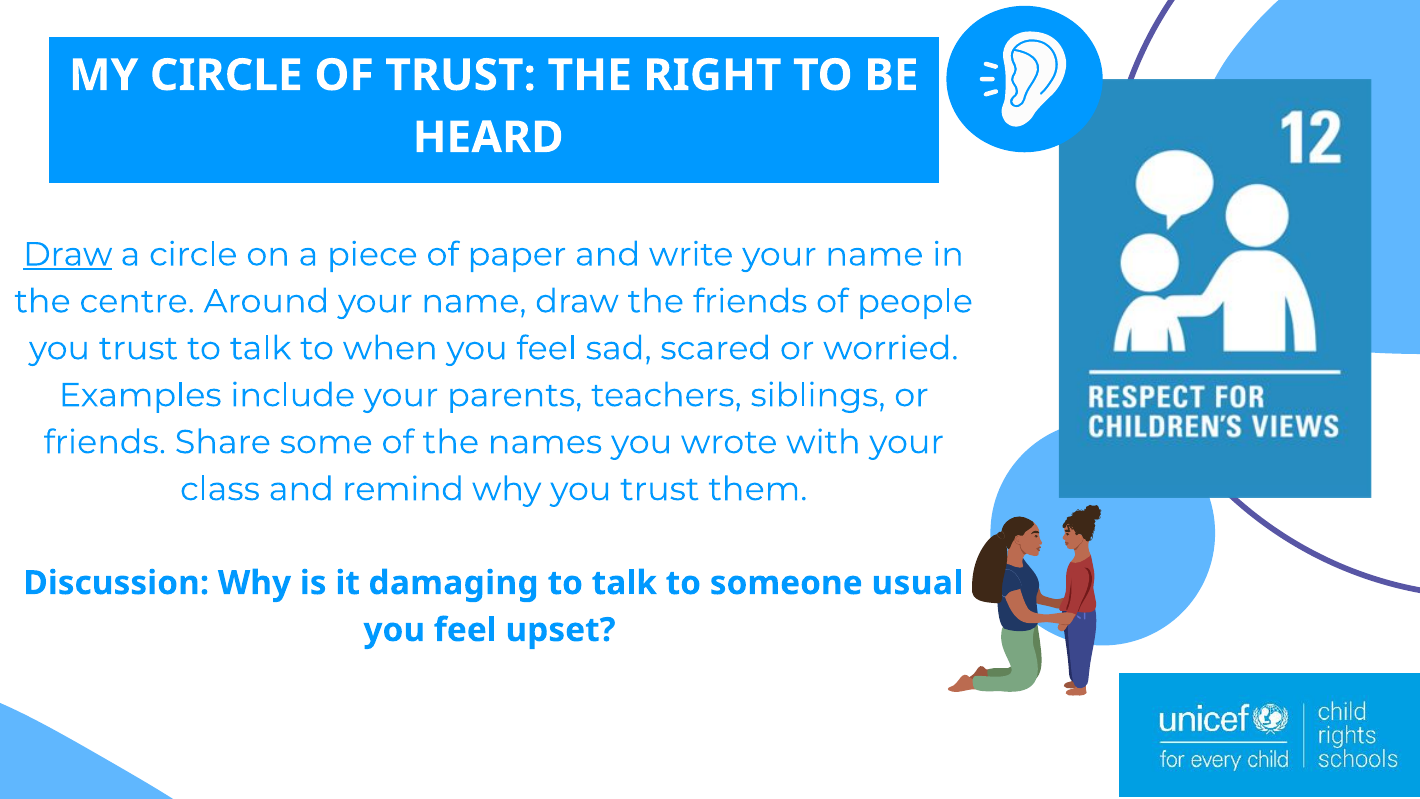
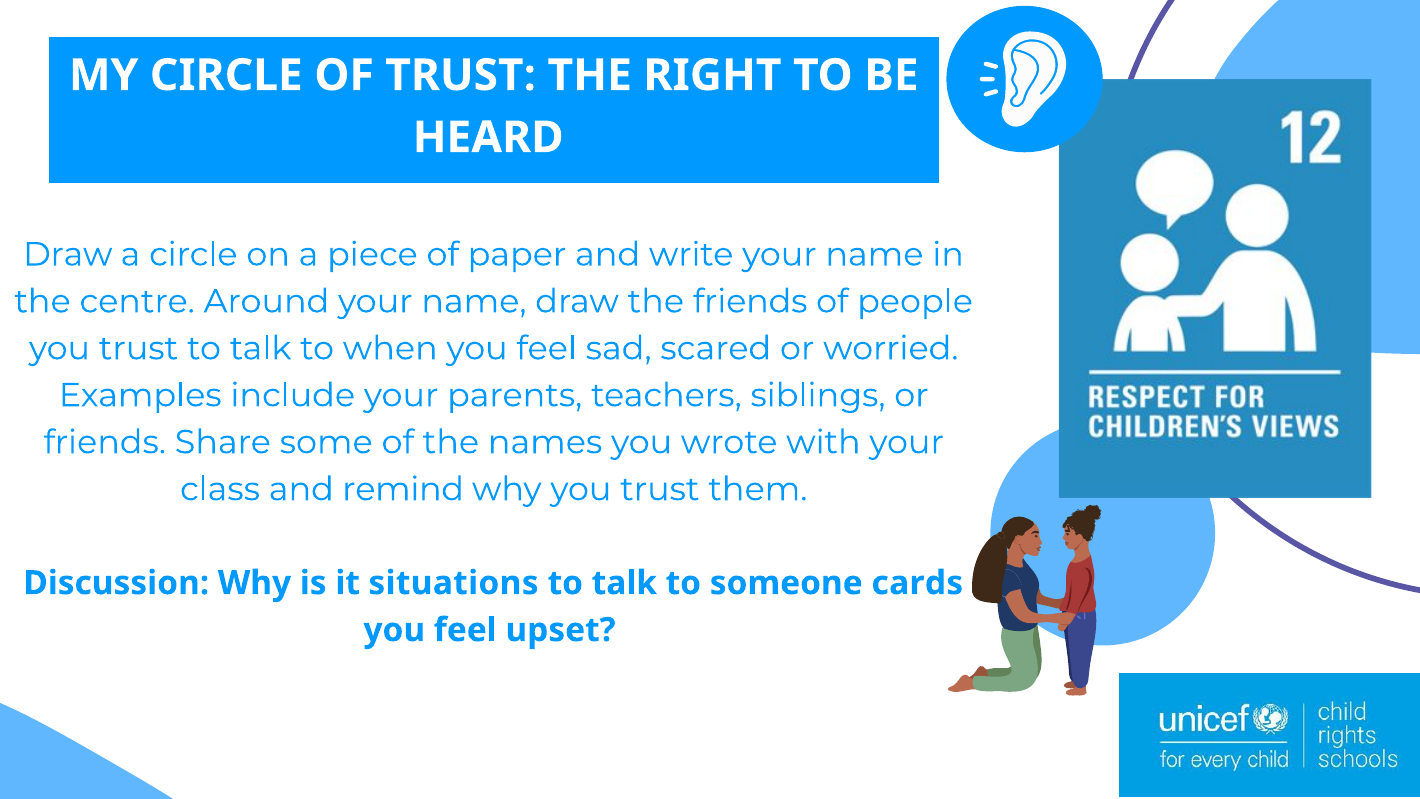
Draw underline: present -> none (68, 254)
it damaging: damaging -> situations (454, 583)
usual: usual -> cards (917, 583)
